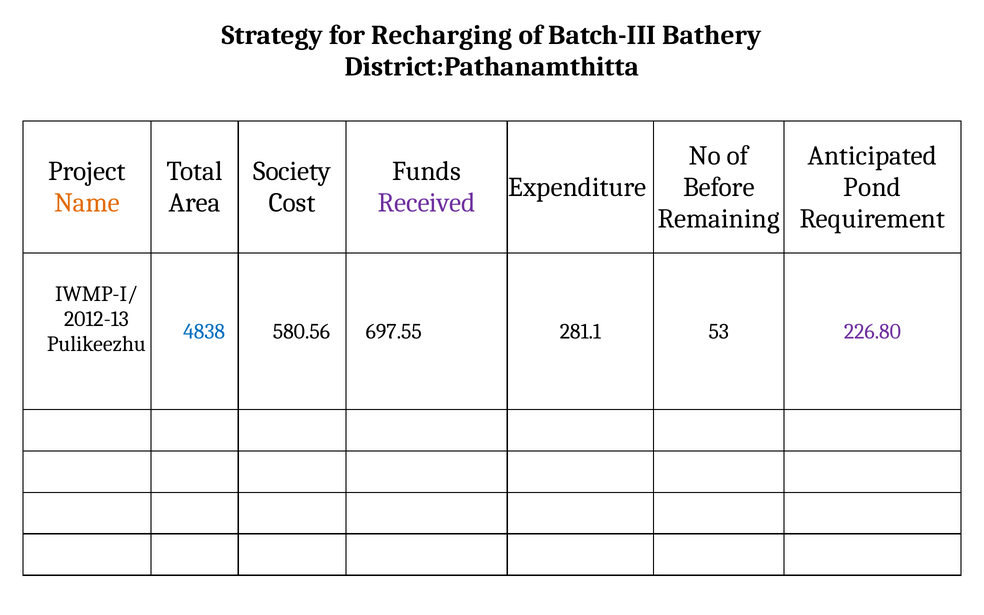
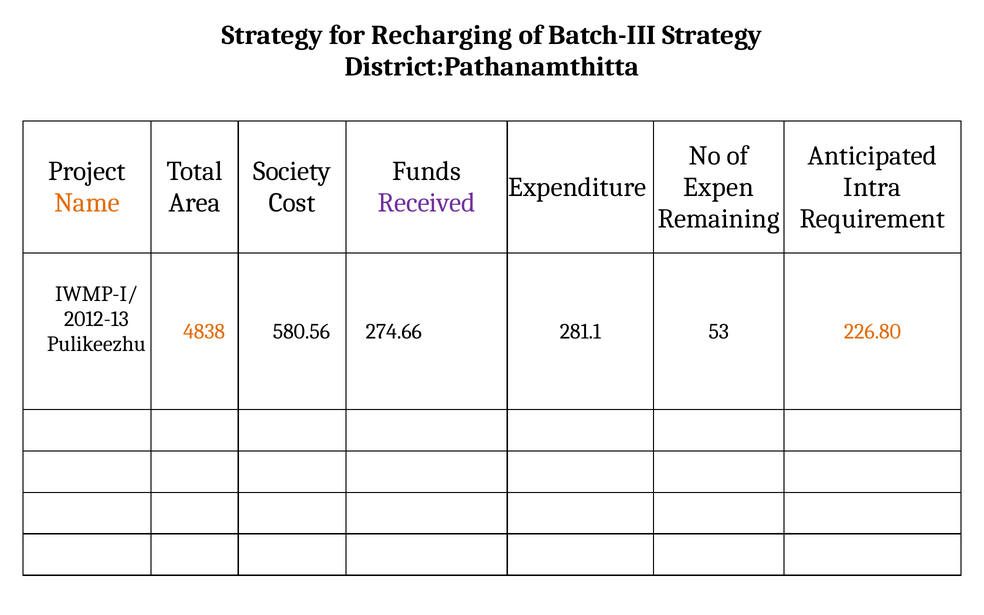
Batch-III Bathery: Bathery -> Strategy (712, 35)
Before: Before -> Expen (719, 187)
Pond: Pond -> Intra (872, 187)
4838 colour: blue -> orange (204, 332)
697.55: 697.55 -> 274.66 (394, 332)
226.80 colour: purple -> orange (872, 332)
